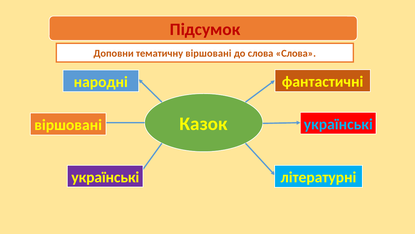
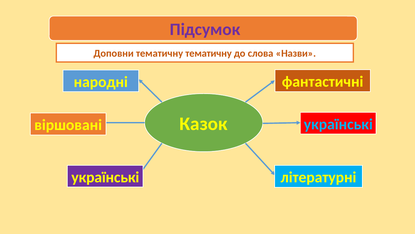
Підсумок colour: red -> purple (205, 29)
тематичну віршовані: віршовані -> тематичну (209, 53)
слова Слова: Слова -> Назви (296, 53)
